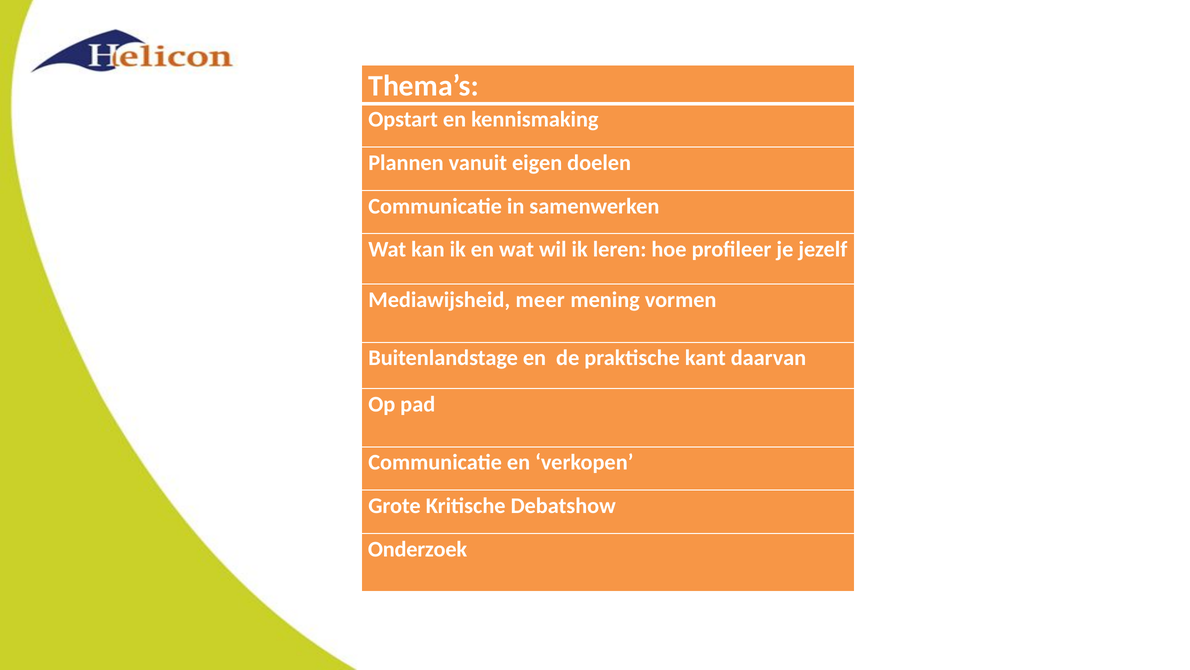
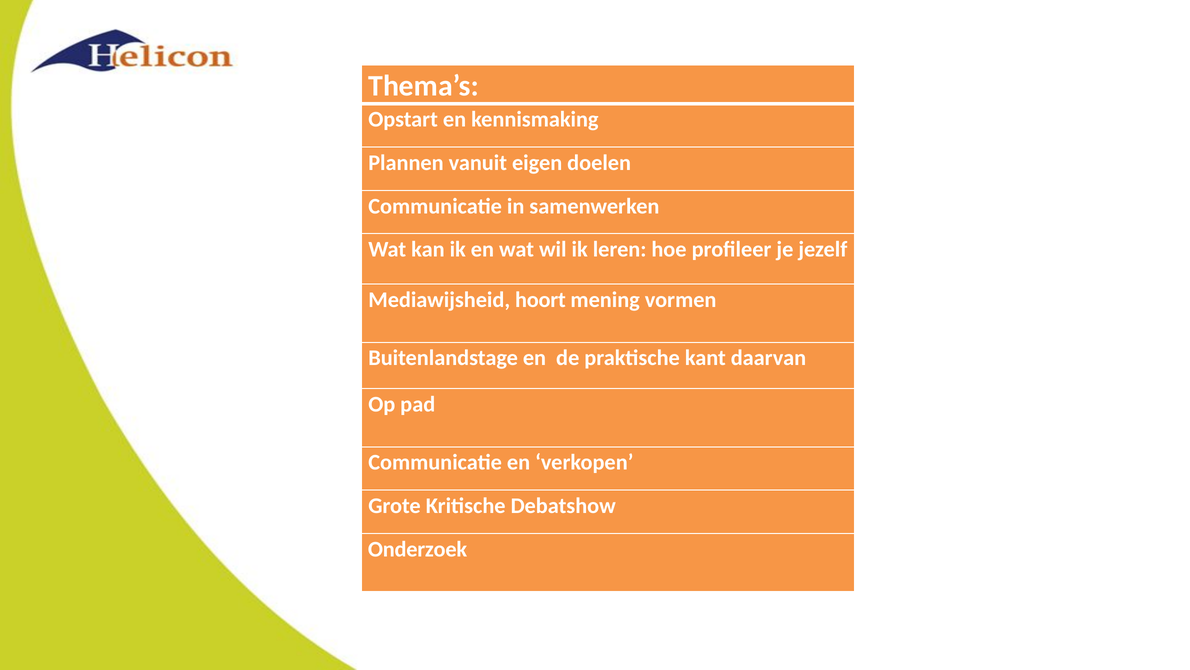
meer: meer -> hoort (540, 299)
